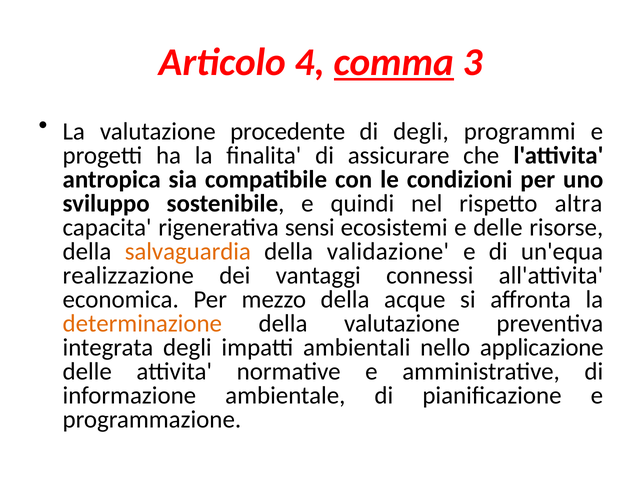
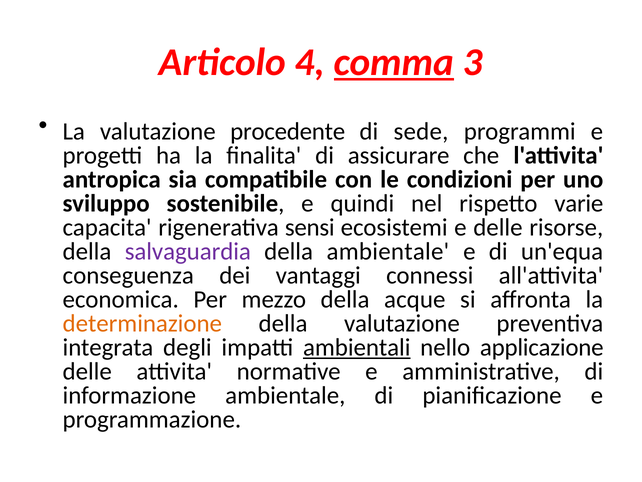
di degli: degli -> sede (421, 131)
altra: altra -> varie (579, 203)
salvaguardia colour: orange -> purple (188, 251)
della validazione: validazione -> ambientale (388, 251)
realizzazione: realizzazione -> conseguenza (128, 275)
ambientali underline: none -> present (357, 347)
